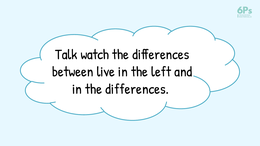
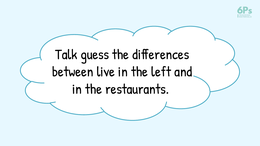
watch: watch -> guess (95, 55)
in the differences: differences -> restaurants (137, 89)
